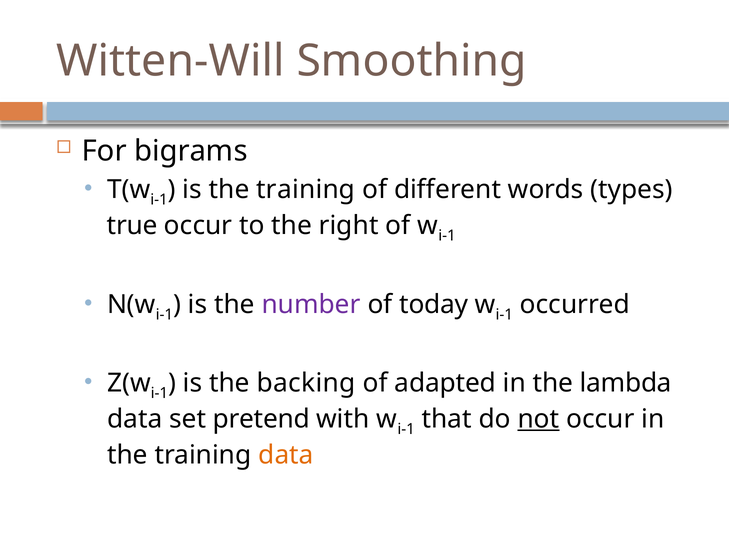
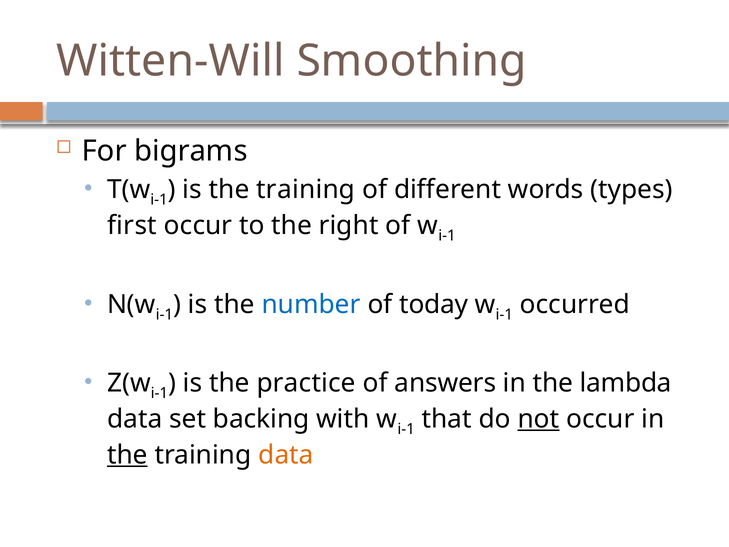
true: true -> first (132, 226)
number colour: purple -> blue (311, 304)
backing: backing -> practice (306, 383)
adapted: adapted -> answers (445, 383)
pretend: pretend -> backing (261, 419)
the underline: none -> present (127, 455)
